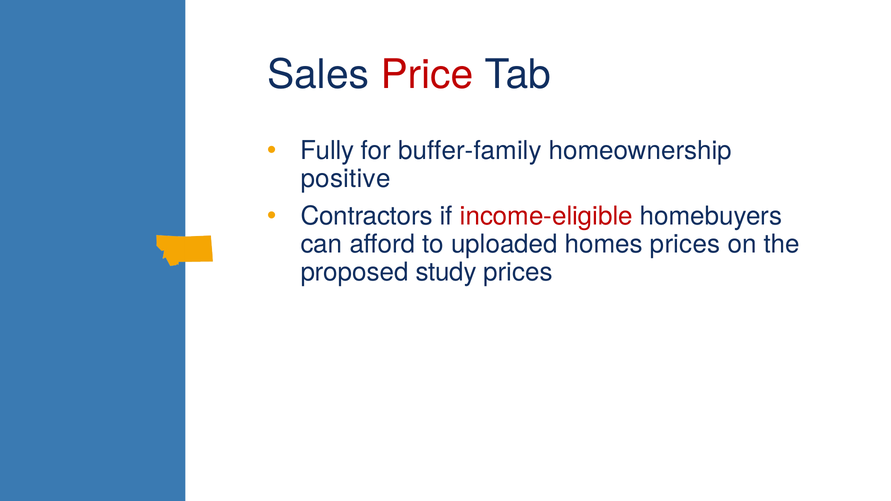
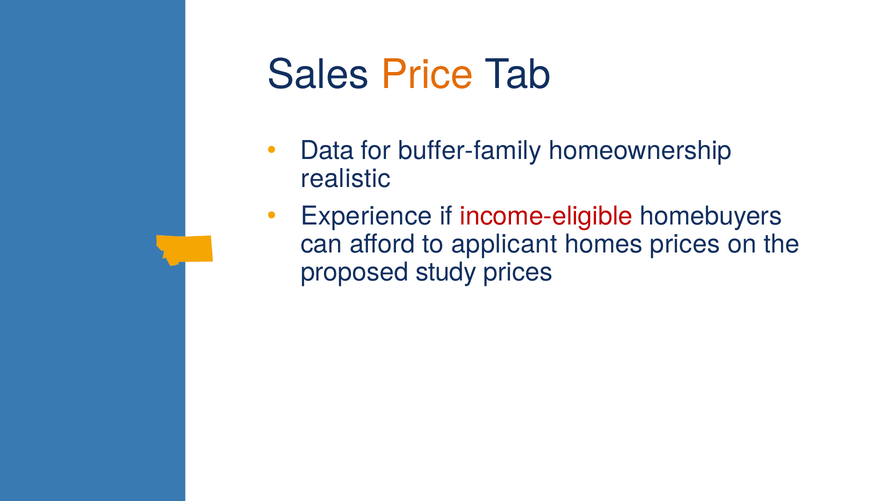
Price colour: red -> orange (427, 75)
Fully: Fully -> Data (327, 151)
positive: positive -> realistic (346, 179)
Contractors: Contractors -> Experience (366, 216)
uploaded: uploaded -> applicant (504, 244)
